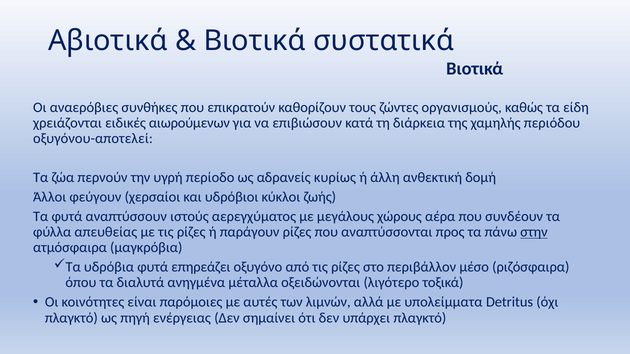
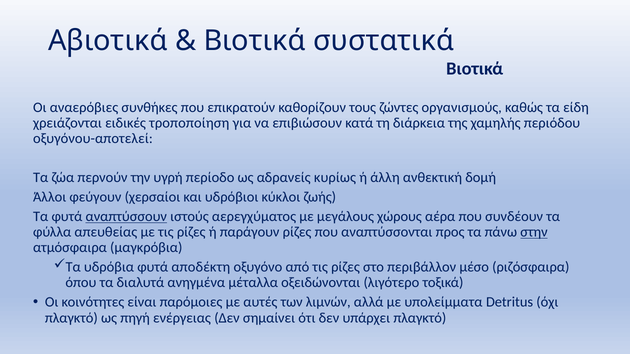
αιωρούμενων: αιωρούμενων -> τροποποίηση (189, 123)
αναπτύσσουν underline: none -> present (126, 217)
επηρεάζει: επηρεάζει -> αποδέκτη (201, 267)
